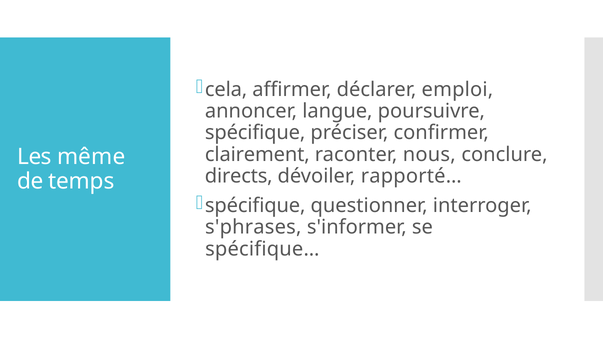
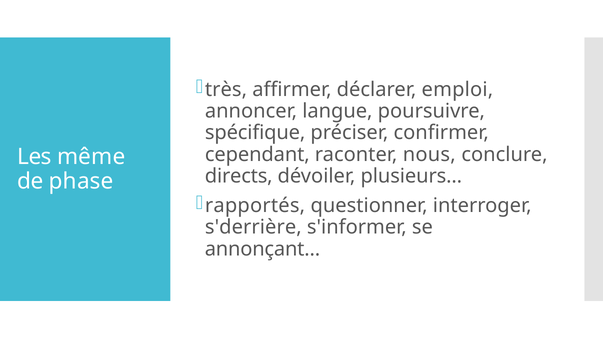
cela: cela -> très (226, 89)
clairement: clairement -> cependant (257, 155)
rapporté…: rapporté… -> plusieurs… (411, 176)
temps: temps -> phase (81, 181)
spécifique: spécifique -> rapportés (255, 206)
s'phrases: s'phrases -> s'derrière (253, 227)
spécifique…: spécifique… -> annonçant… (262, 249)
